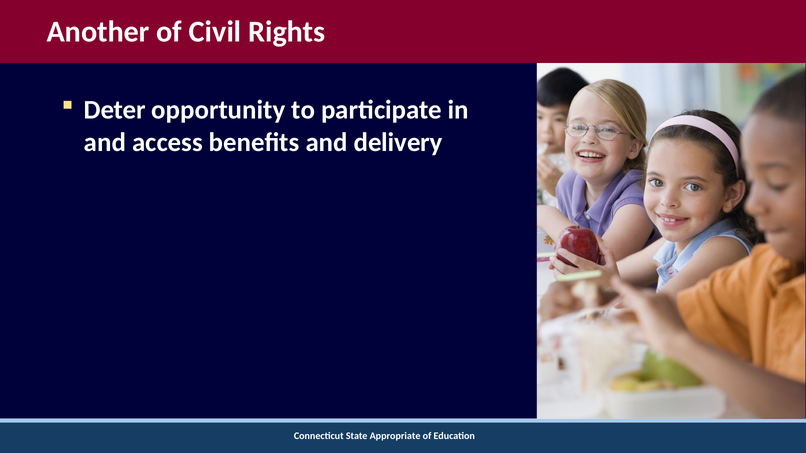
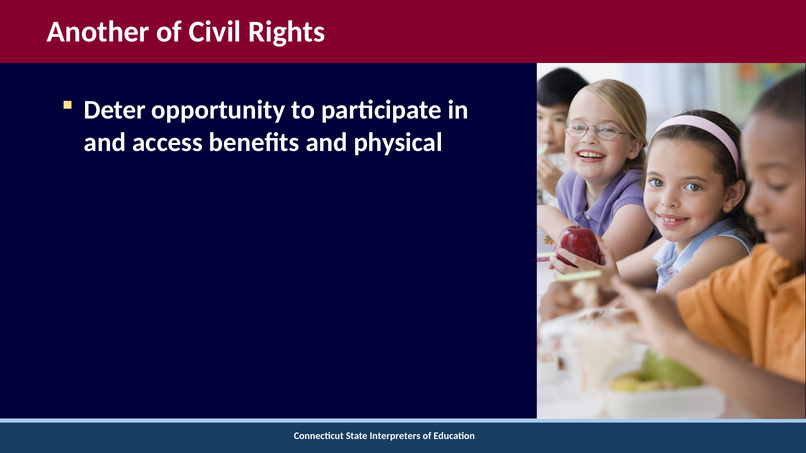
delivery: delivery -> physical (398, 142)
Appropriate: Appropriate -> Interpreters (395, 437)
